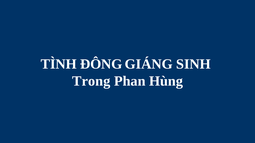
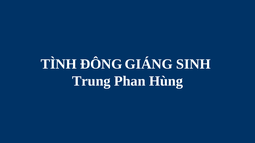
Trong: Trong -> Trung (91, 81)
